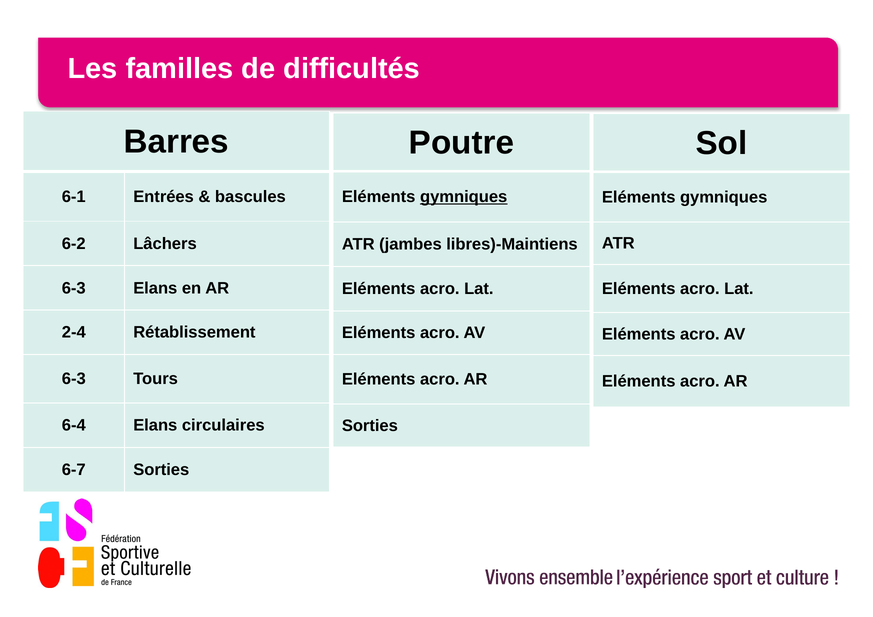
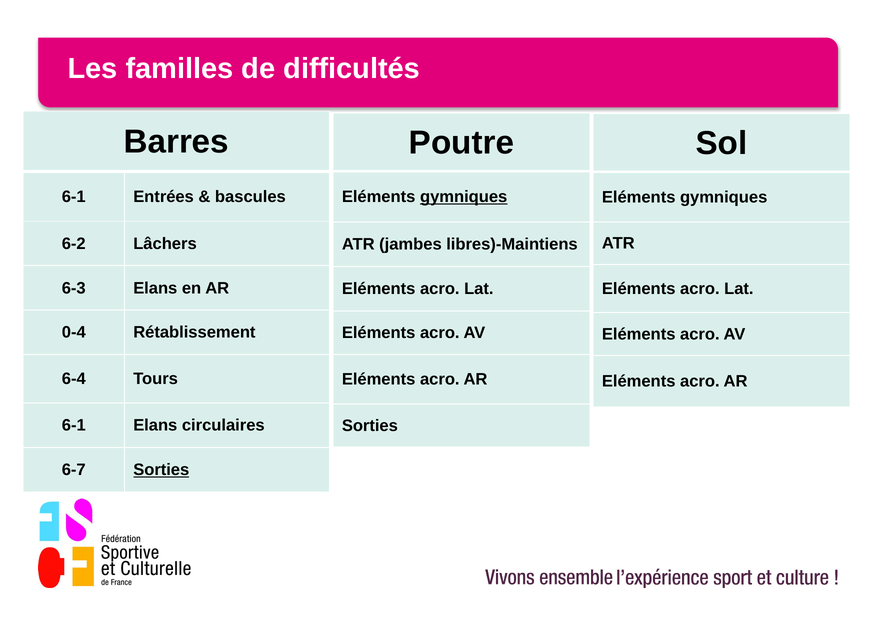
2-4: 2-4 -> 0-4 (74, 333)
6-3: 6-3 -> 6-4 (74, 379)
6-4: 6-4 -> 6-1 (74, 426)
Sorties underline: none -> present (161, 470)
